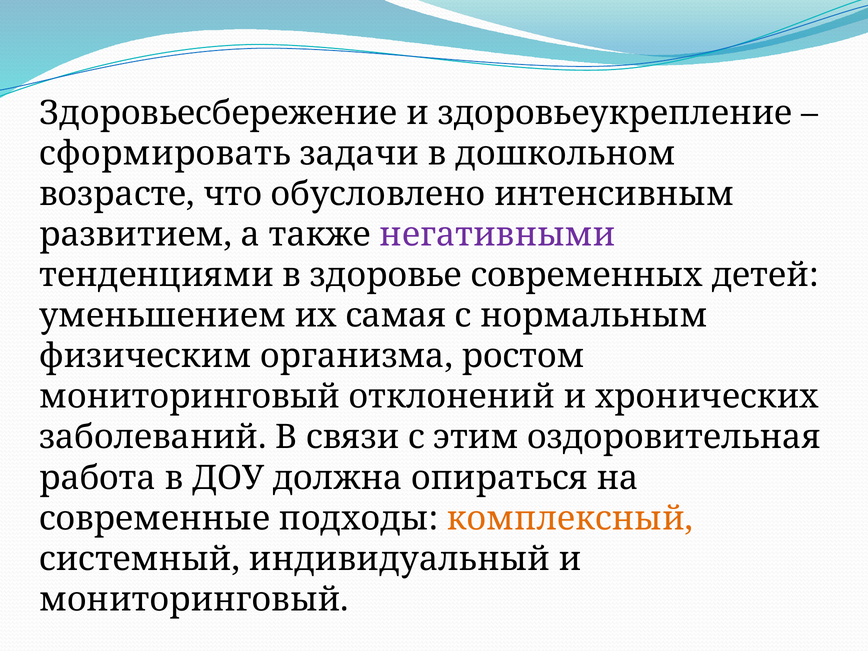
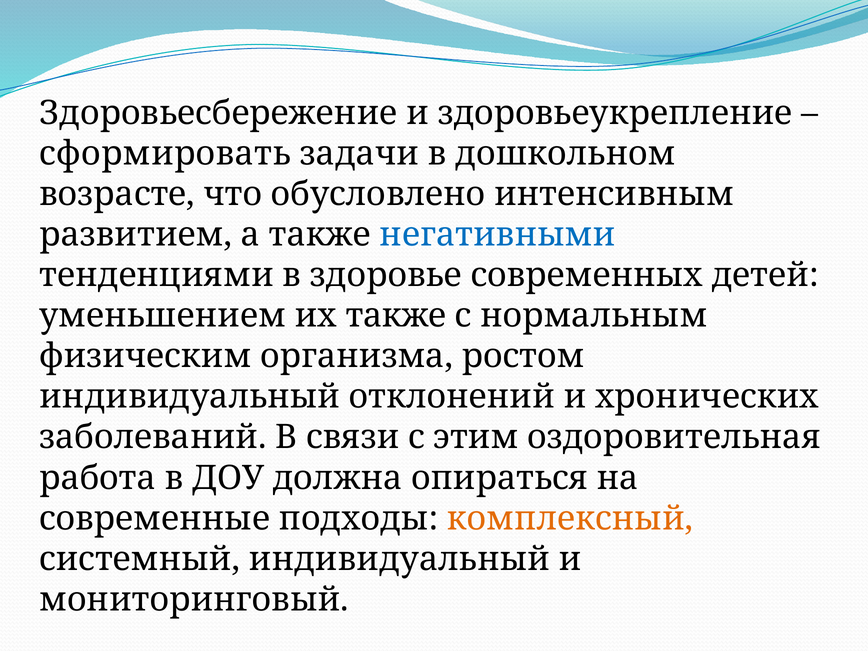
негативными colour: purple -> blue (497, 235)
их самая: самая -> также (396, 316)
мониторинговый: мониторинговый -> индивидуальный (190, 397)
